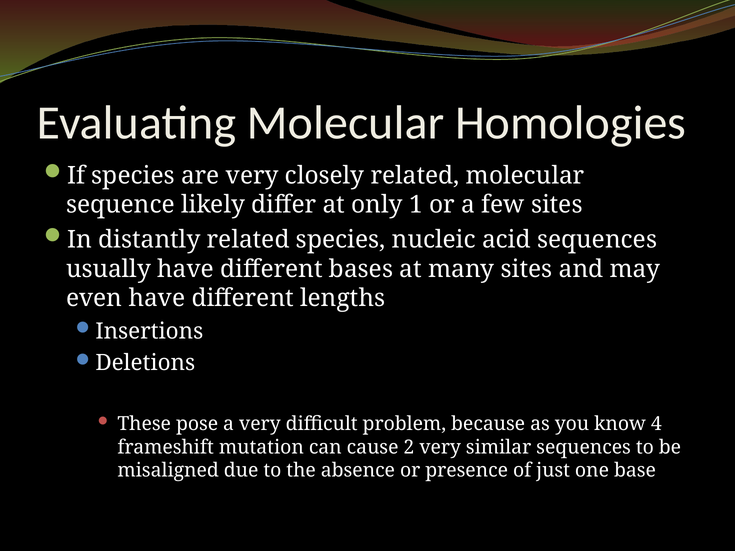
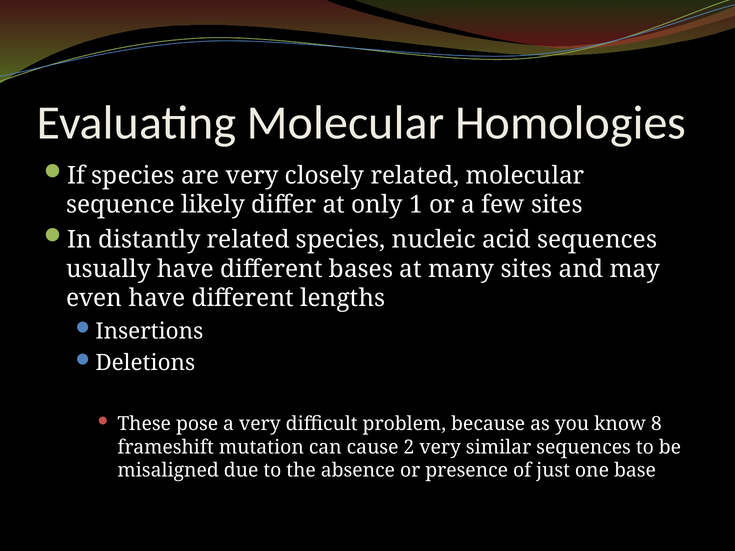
4: 4 -> 8 (656, 424)
